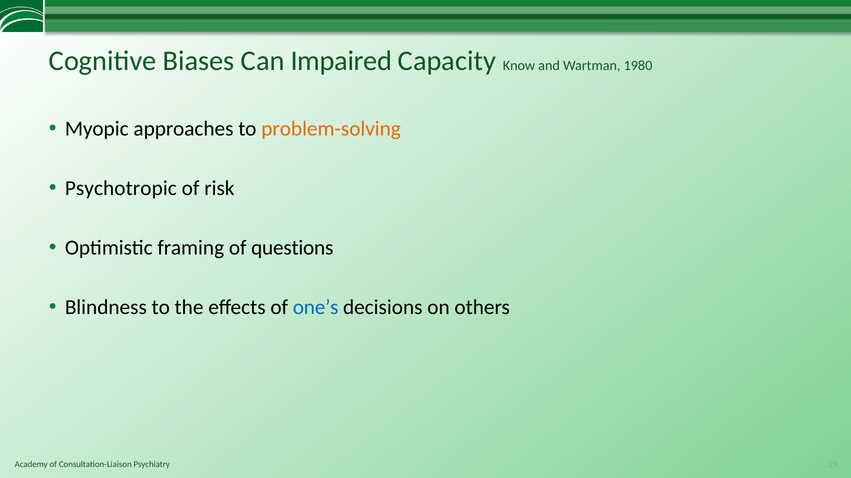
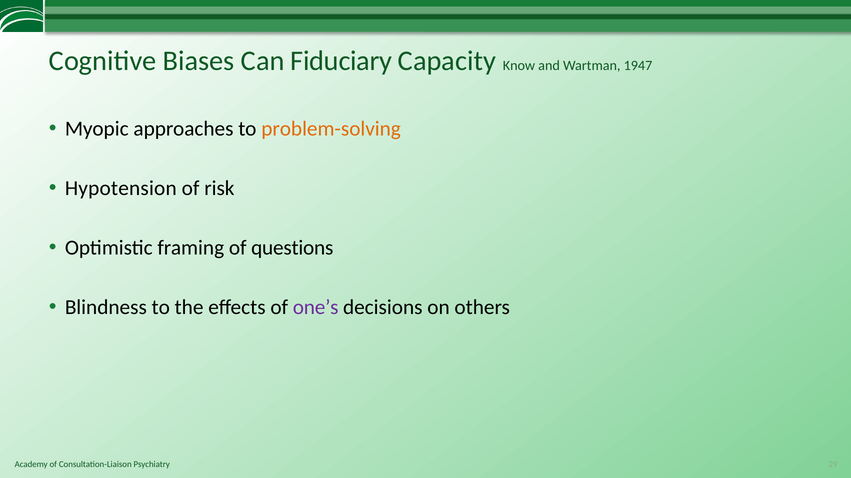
Impaired: Impaired -> Fiduciary (341, 61)
1980: 1980 -> 1947 (638, 66)
Psychotropic: Psychotropic -> Hypotension (121, 189)
one’s colour: blue -> purple (316, 308)
